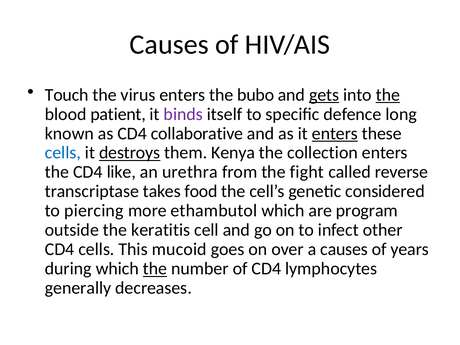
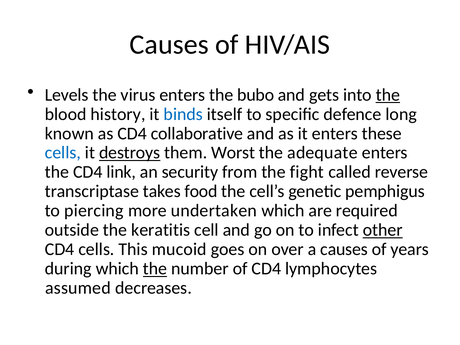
Touch: Touch -> Levels (67, 95)
gets underline: present -> none (324, 95)
patient: patient -> history (118, 114)
binds colour: purple -> blue (183, 114)
enters underline: present -> none (335, 133)
Kenya: Kenya -> Worst (233, 153)
collection: collection -> adequate (322, 153)
like: like -> link (121, 172)
urethra: urethra -> security (190, 172)
considered: considered -> pemphigus (385, 191)
ethambutol: ethambutol -> undertaken (214, 211)
program: program -> required (367, 211)
other underline: none -> present (383, 230)
generally: generally -> assumed (78, 288)
